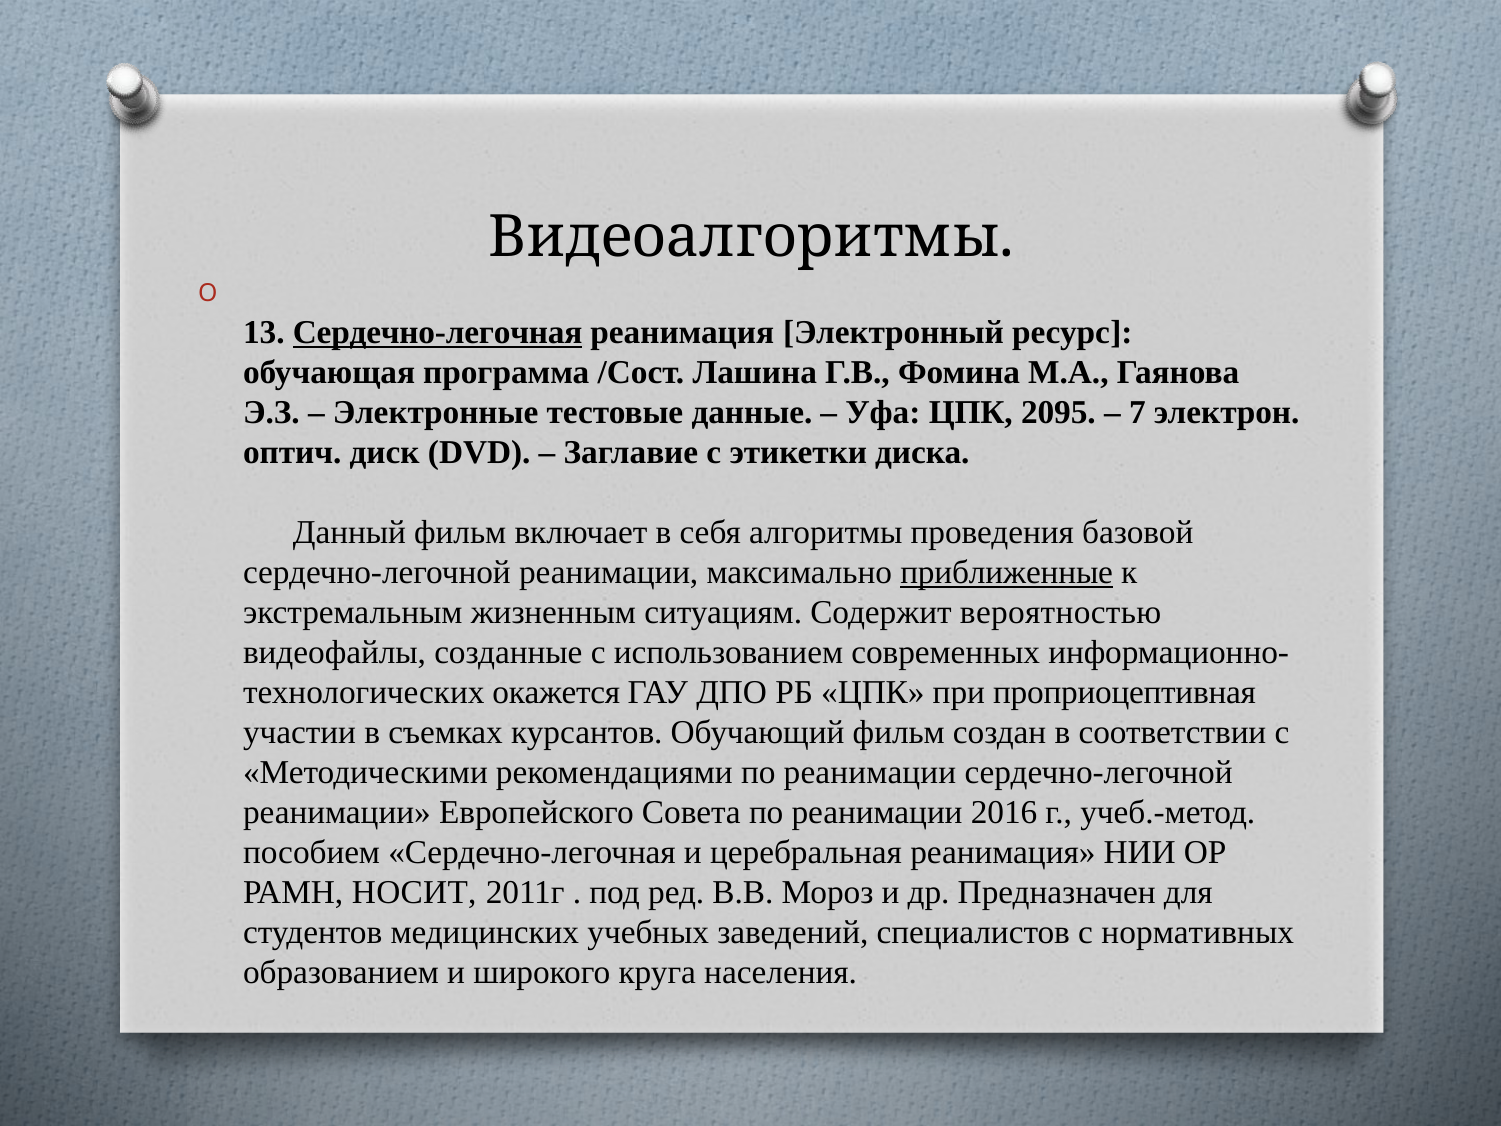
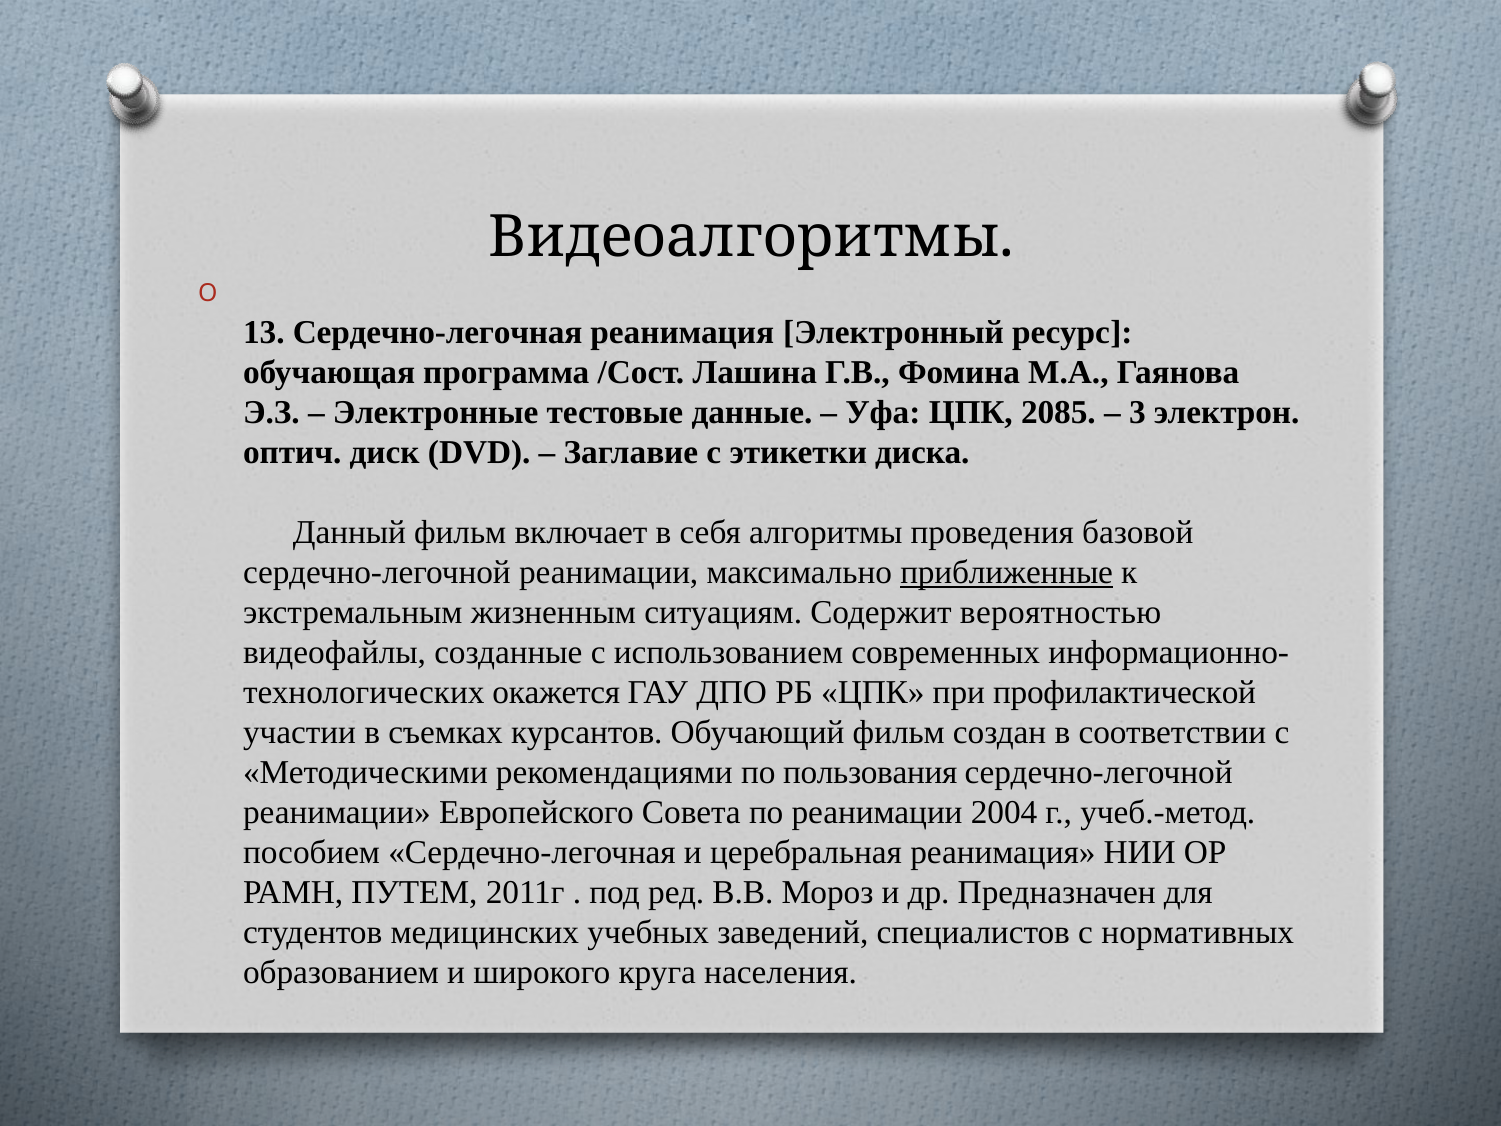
Сердечно-легочная underline: present -> none (438, 332)
2095: 2095 -> 2085 (1058, 412)
7: 7 -> 3 (1137, 412)
проприоцептивная: проприоцептивная -> профилактической (1125, 692)
рекомендациями по реанимации: реанимации -> пользования (870, 772)
2016: 2016 -> 2004 (1004, 812)
НОСИТ: НОСИТ -> ПУТЕМ (414, 892)
